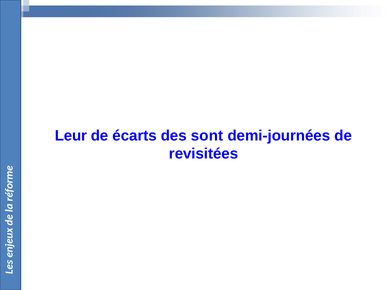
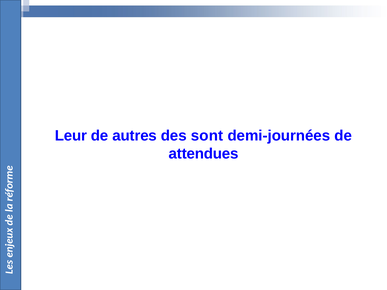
écarts: écarts -> autres (135, 136)
revisitées: revisitées -> attendues (204, 154)
